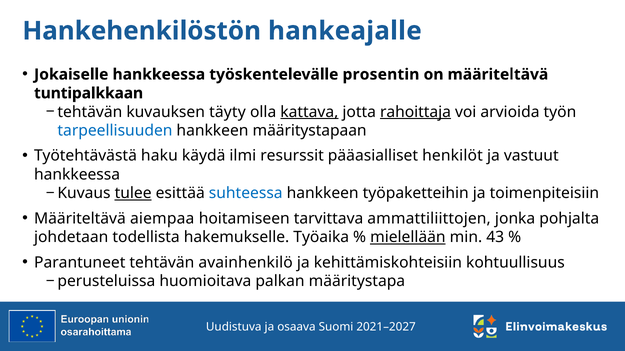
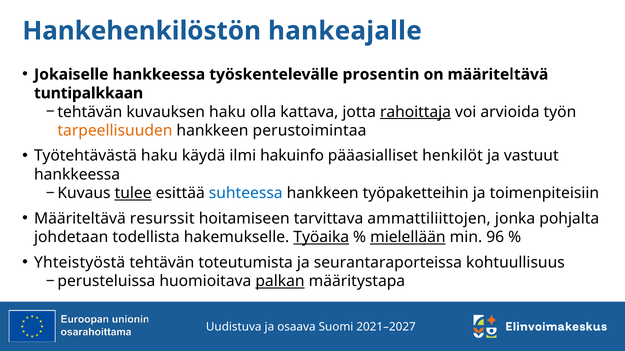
kuvauksen täyty: täyty -> haku (227, 112)
kattava underline: present -> none (309, 112)
tarpeellisuuden colour: blue -> orange (115, 131)
määritystapaan: määritystapaan -> perustoimintaa (310, 131)
resurssit: resurssit -> hakuinfo (292, 156)
aiempaa: aiempaa -> resurssit (162, 219)
Työaika underline: none -> present (321, 238)
43: 43 -> 96 (495, 238)
Parantuneet: Parantuneet -> Yhteistyöstä (80, 263)
avainhenkilö: avainhenkilö -> toteutumista (246, 263)
kehittämiskohteisiin: kehittämiskohteisiin -> seurantaraporteissa (388, 263)
palkan underline: none -> present (280, 282)
